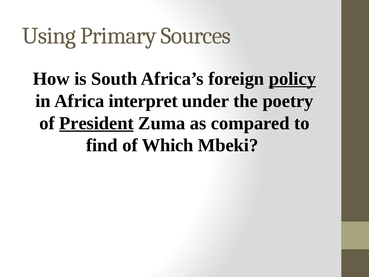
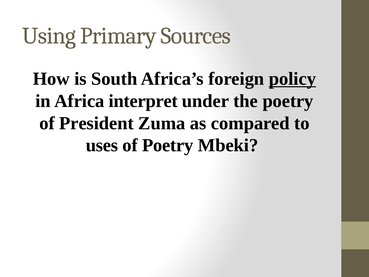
President underline: present -> none (96, 123)
find: find -> uses (102, 145)
of Which: Which -> Poetry (168, 145)
